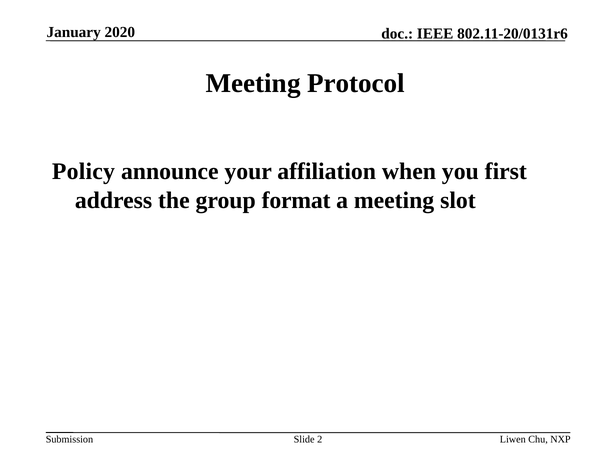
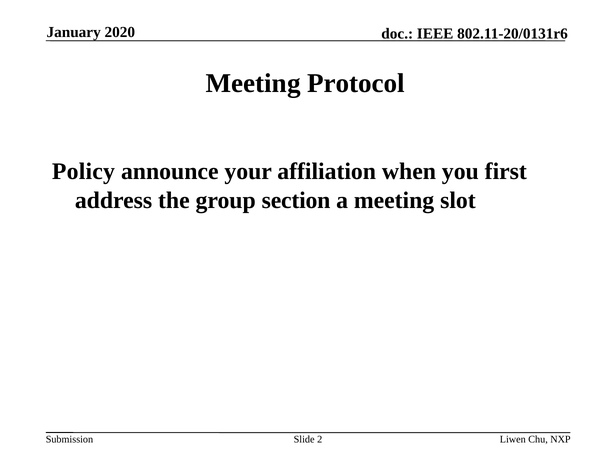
format: format -> section (296, 200)
